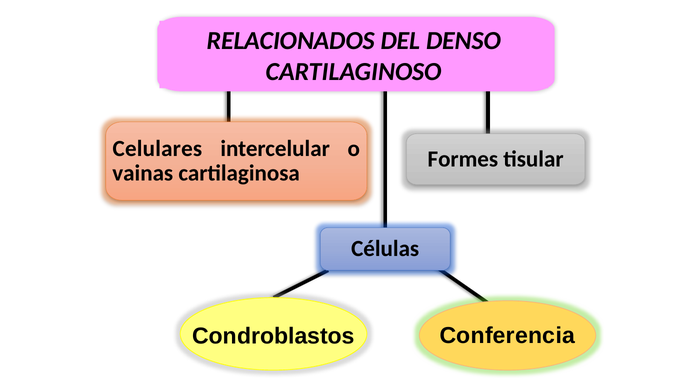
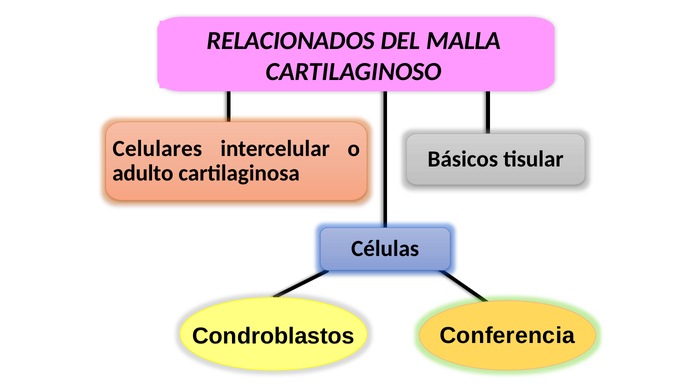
DENSO: DENSO -> MALLA (464, 41)
Formes: Formes -> Básicos (463, 159)
vainas: vainas -> adulto (143, 173)
